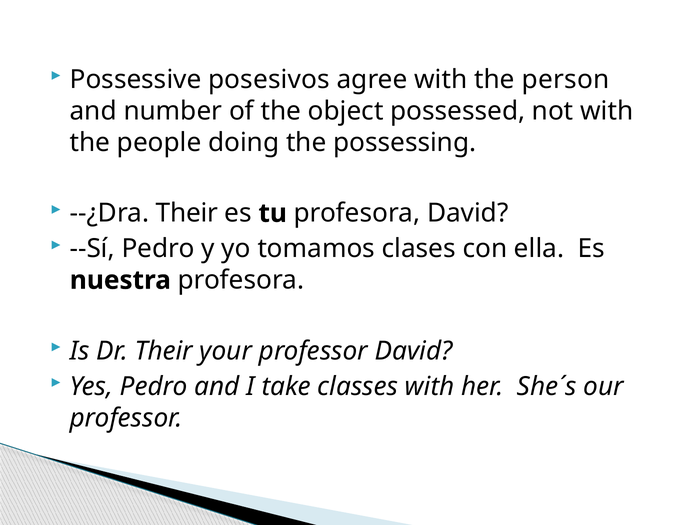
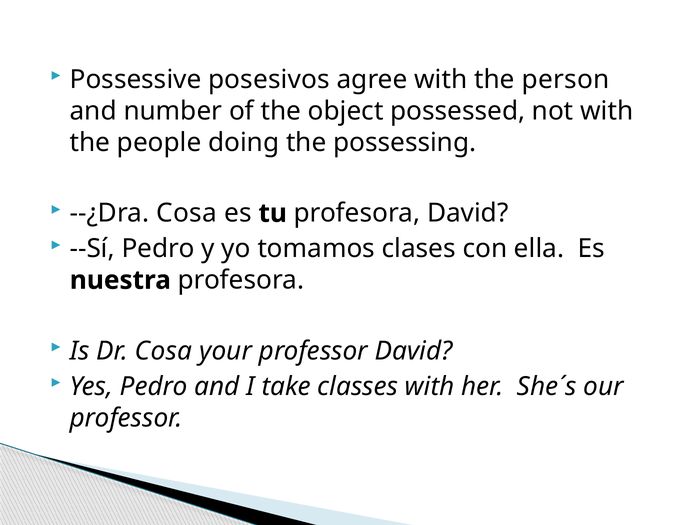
--¿Dra Their: Their -> Cosa (187, 213)
Dr Their: Their -> Cosa (164, 351)
